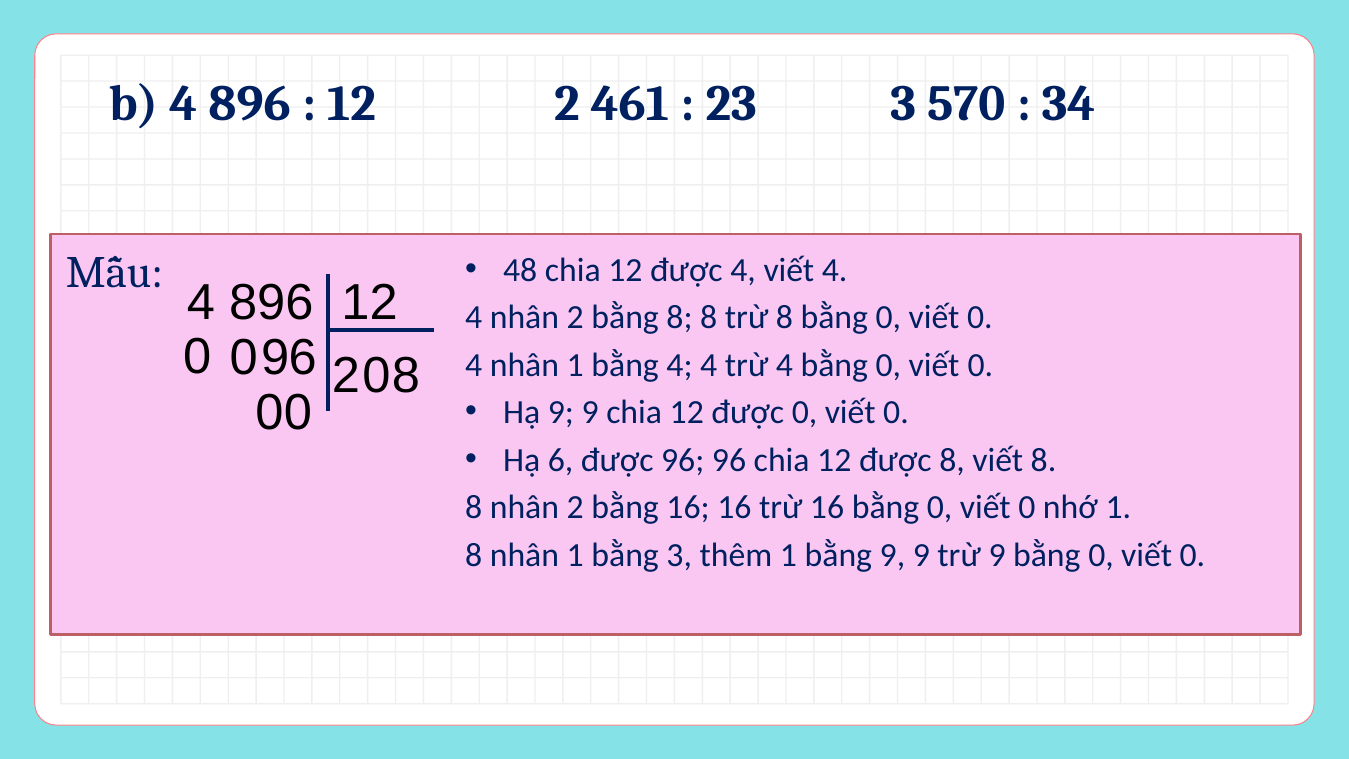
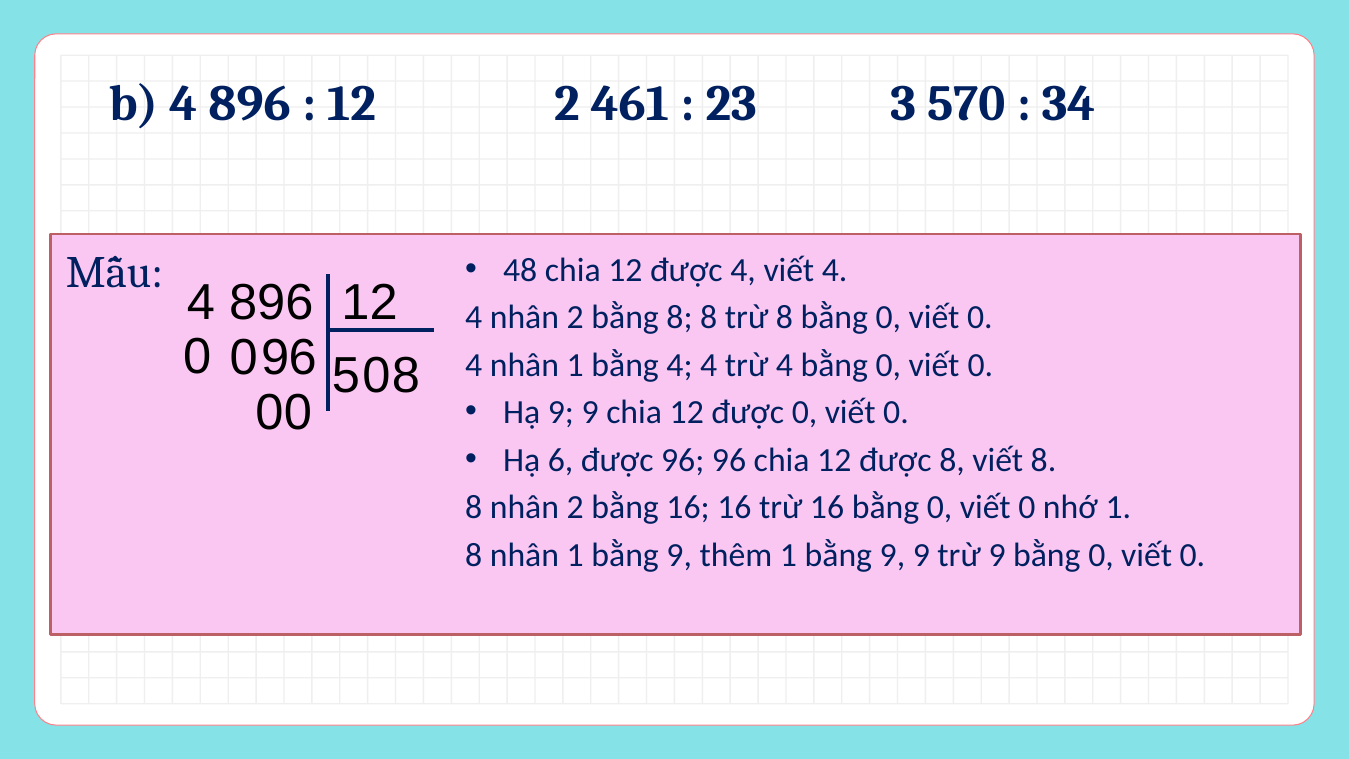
0 2: 2 -> 5 (346, 376)
nhân 1 bằng 3: 3 -> 9 (679, 555)
